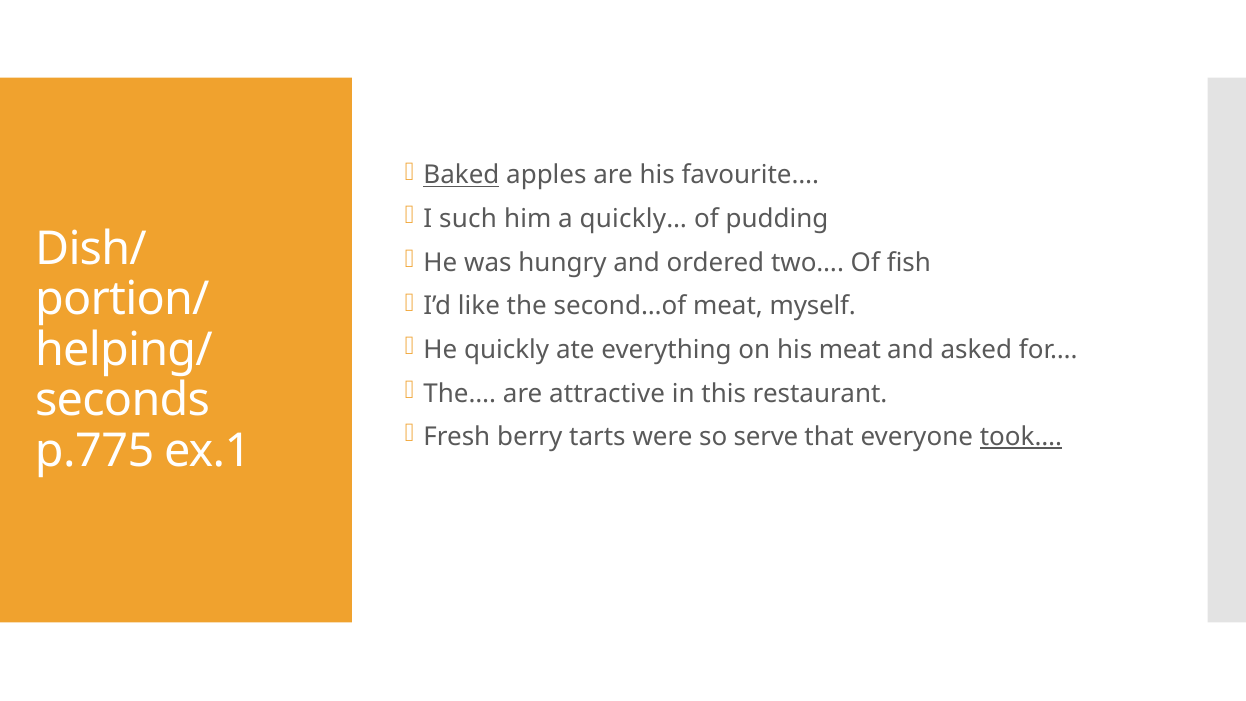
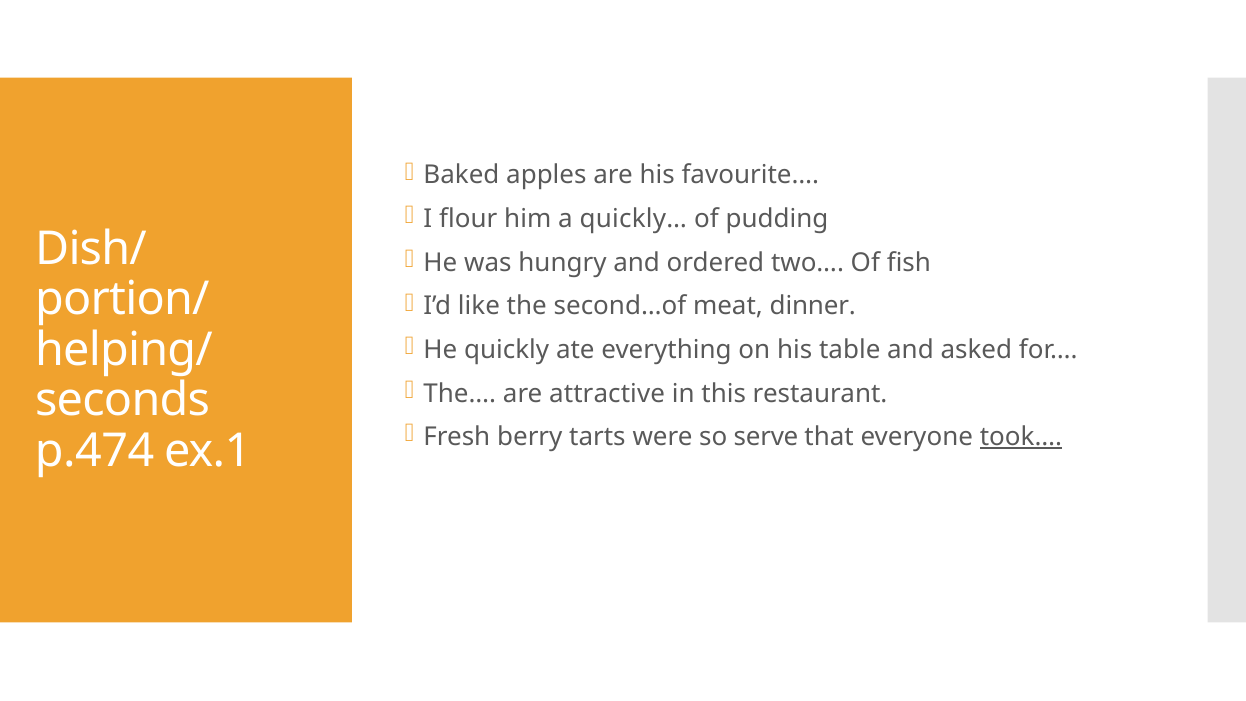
Baked underline: present -> none (461, 175)
such: such -> flour (468, 219)
myself: myself -> dinner (813, 306)
his meat: meat -> table (850, 350)
p.775: p.775 -> p.474 (95, 451)
